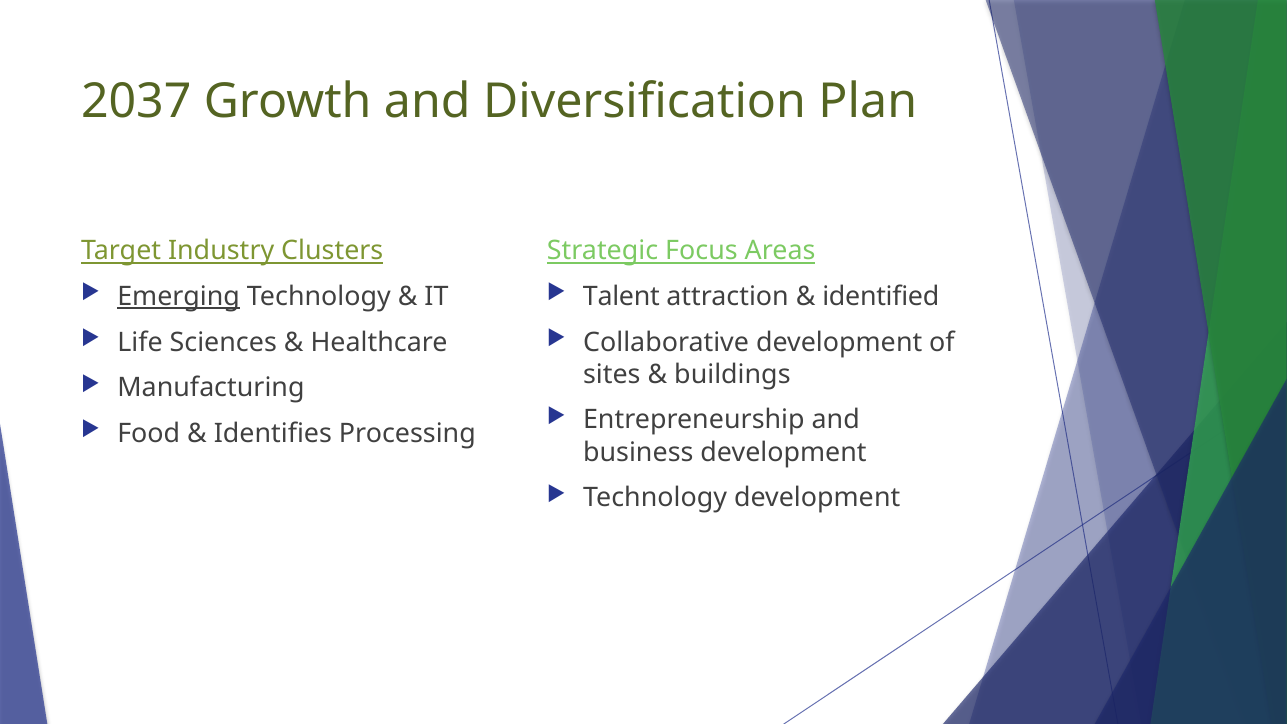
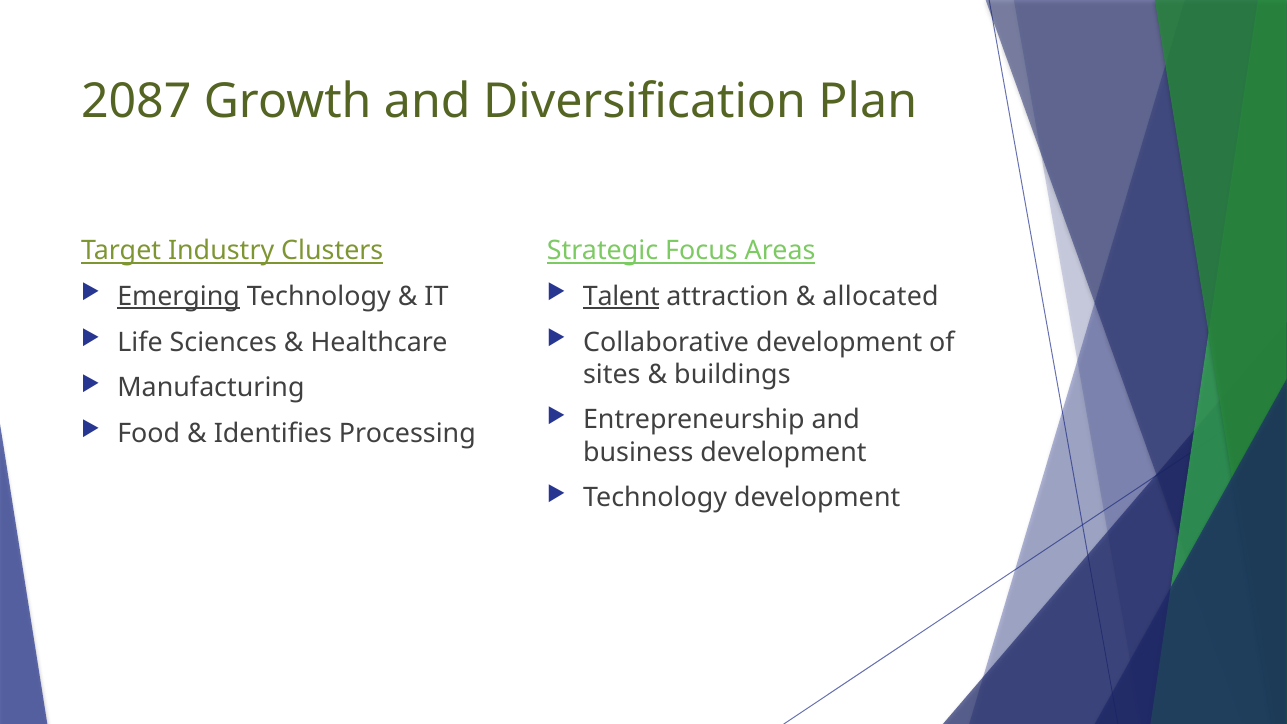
2037: 2037 -> 2087 (136, 101)
Talent underline: none -> present (621, 297)
identified: identified -> allocated (881, 297)
